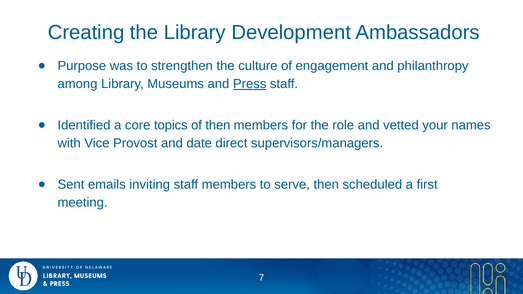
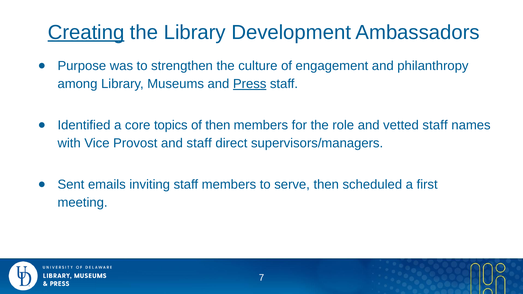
Creating underline: none -> present (86, 32)
vetted your: your -> staff (435, 125)
and date: date -> staff (199, 143)
